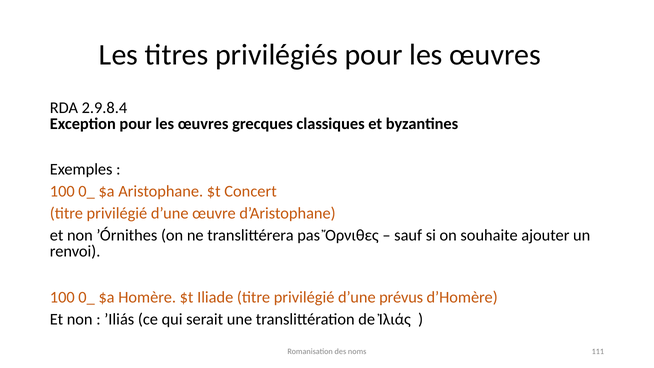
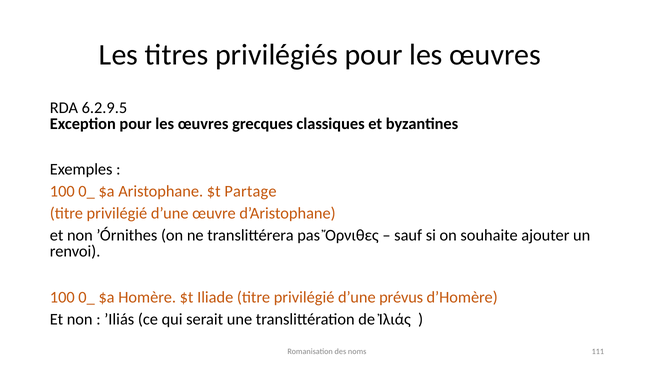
2.9.8.4: 2.9.8.4 -> 6.2.9.5 (104, 108)
Concert: Concert -> Partage (250, 191)
